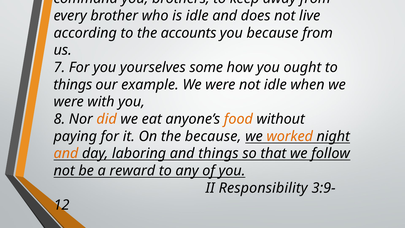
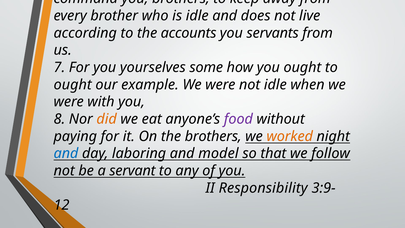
you because: because -> servants (273, 33)
things: things -> ought (73, 85)
food colour: orange -> purple (238, 119)
the because: because -> brothers (213, 136)
and colour: orange -> blue (66, 153)
and things: things -> model (218, 153)
reward: reward -> servant (132, 171)
